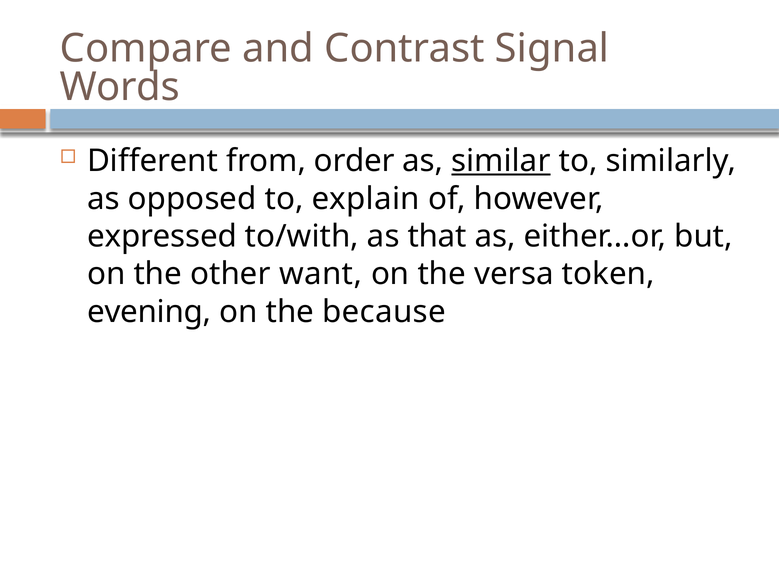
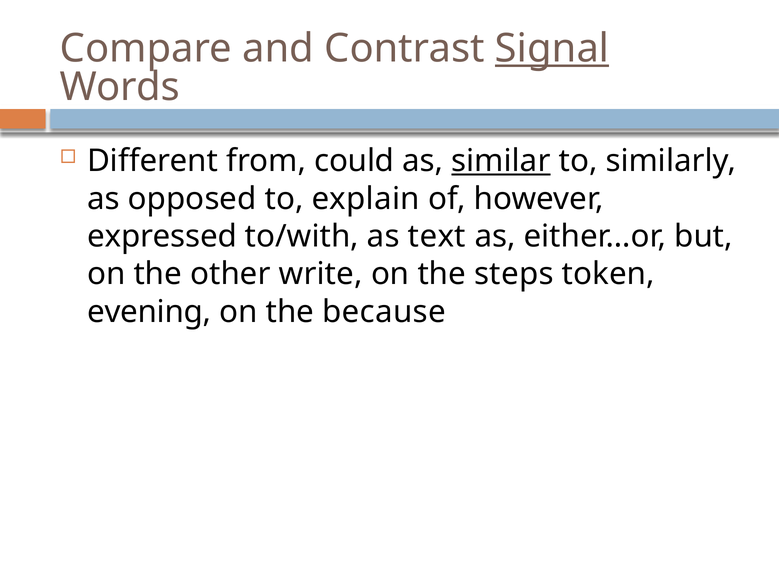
Signal underline: none -> present (552, 48)
order: order -> could (354, 161)
that: that -> text (437, 237)
want: want -> write (321, 274)
versa: versa -> steps (514, 274)
